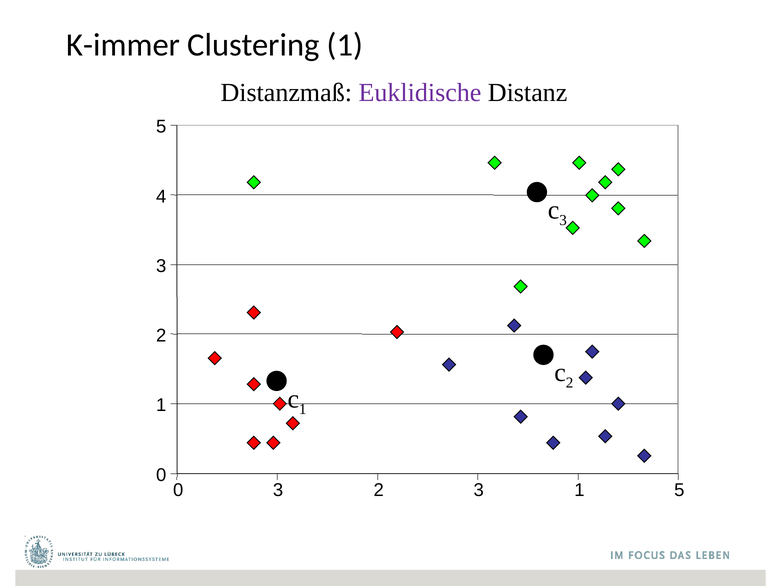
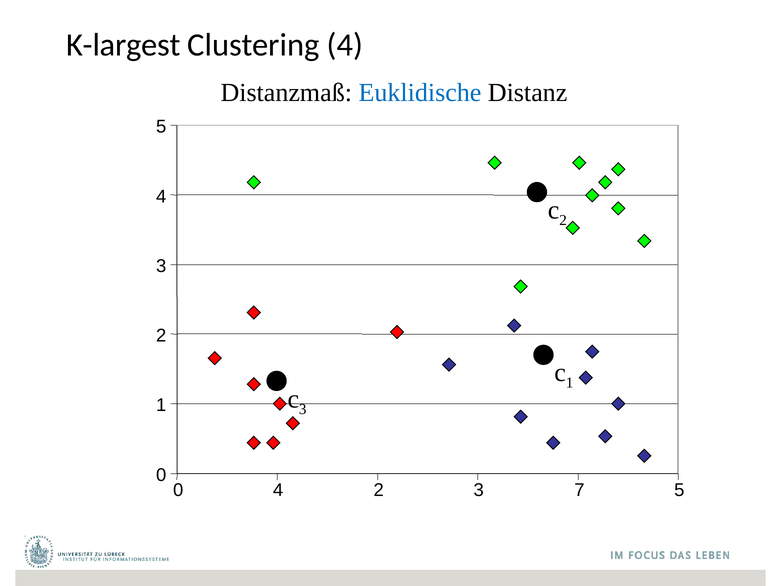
K-immer: K-immer -> K-largest (123, 45)
Clustering 1: 1 -> 4 (345, 45)
Euklidische colour: purple -> blue (420, 93)
3: 3 -> 2 (563, 220)
2: 2 -> 1 (570, 383)
1: 1 -> 3 (303, 409)
0 3: 3 -> 4 (278, 490)
3 1: 1 -> 7 (579, 490)
